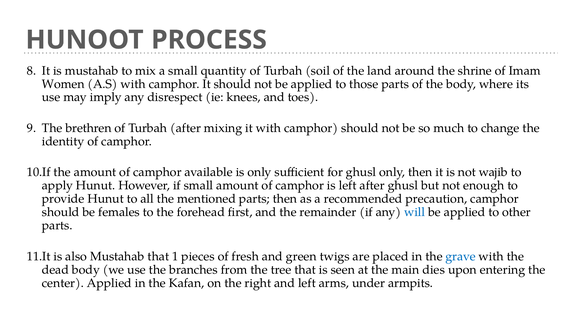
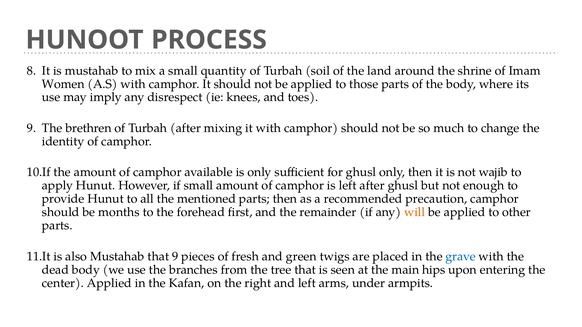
females: females -> months (119, 212)
will colour: blue -> orange (415, 212)
that 1: 1 -> 9 (175, 257)
dies: dies -> hips (434, 270)
